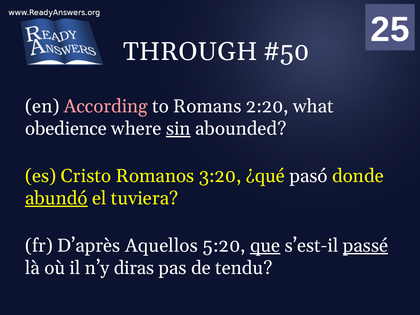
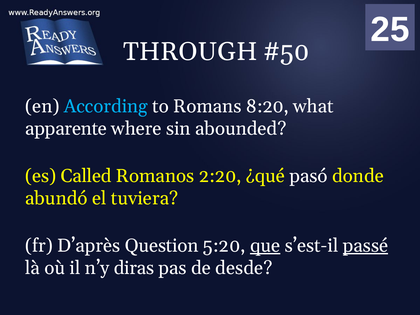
According colour: pink -> light blue (106, 106)
2:20: 2:20 -> 8:20 (267, 106)
obedience: obedience -> apparente (66, 129)
sin underline: present -> none (178, 129)
Cristo: Cristo -> Called (86, 176)
3:20: 3:20 -> 2:20 (220, 176)
abundó underline: present -> none (56, 198)
Aquellos: Aquellos -> Question (162, 246)
tendu: tendu -> desde (244, 268)
